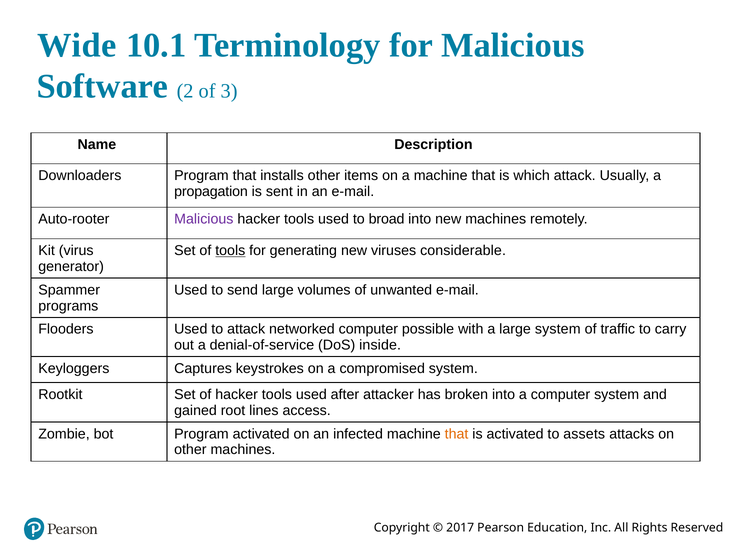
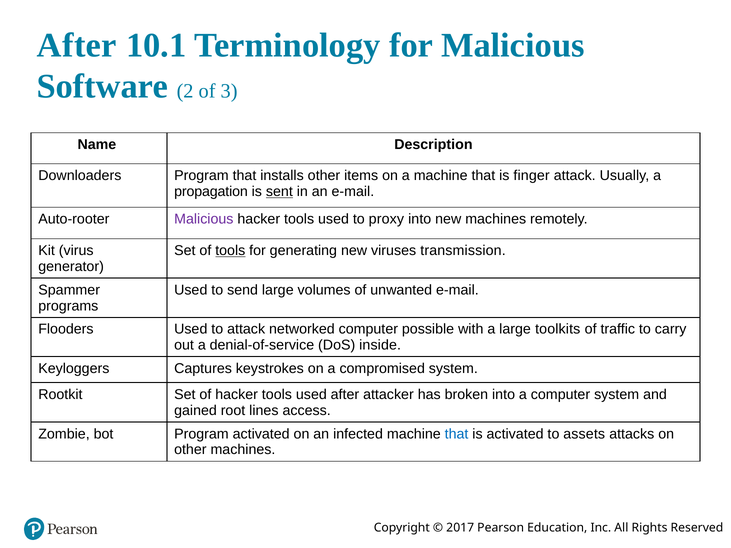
Wide: Wide -> After (77, 45)
which: which -> finger (532, 176)
sent underline: none -> present (279, 192)
broad: broad -> proxy (386, 219)
considerable: considerable -> transmission (463, 251)
large system: system -> toolkits (558, 329)
that colour: orange -> blue (457, 434)
